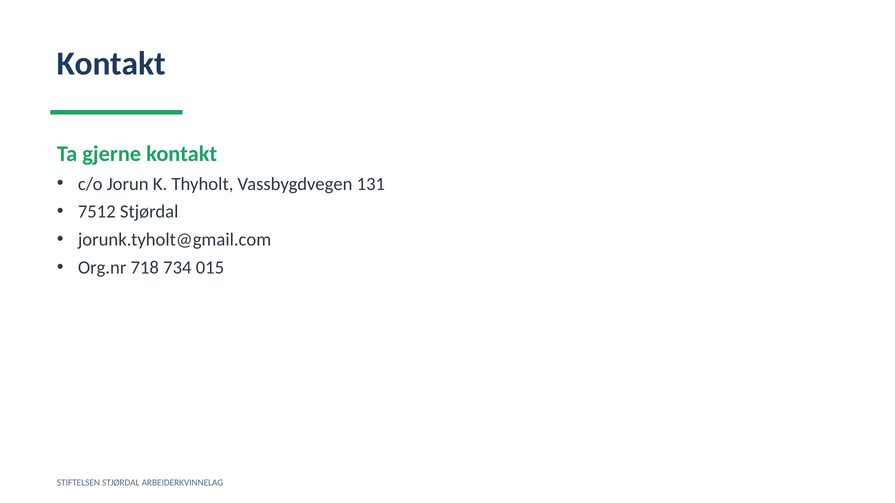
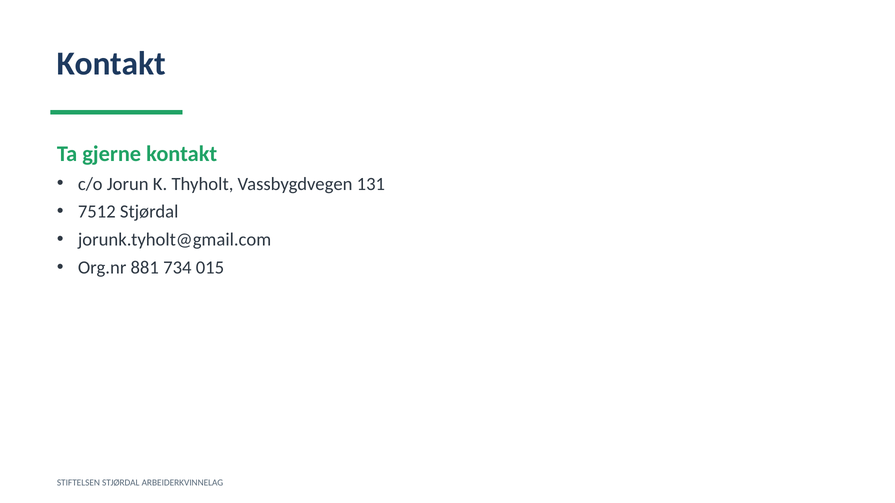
718: 718 -> 881 (145, 268)
